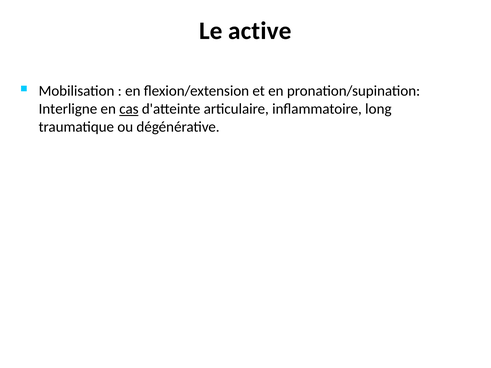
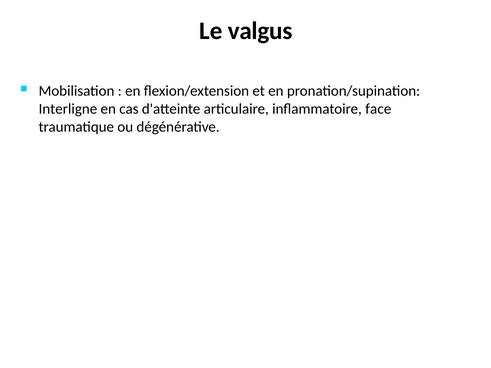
active: active -> valgus (260, 31)
cas underline: present -> none (129, 109)
long: long -> face (378, 109)
